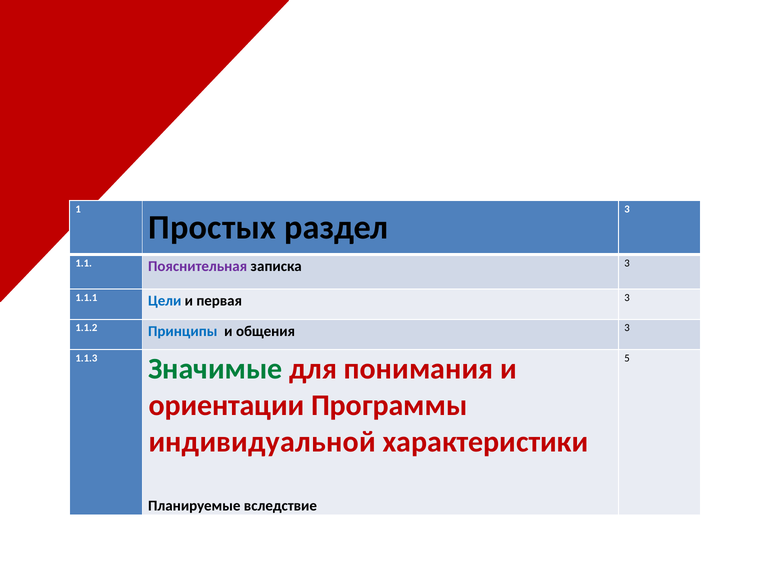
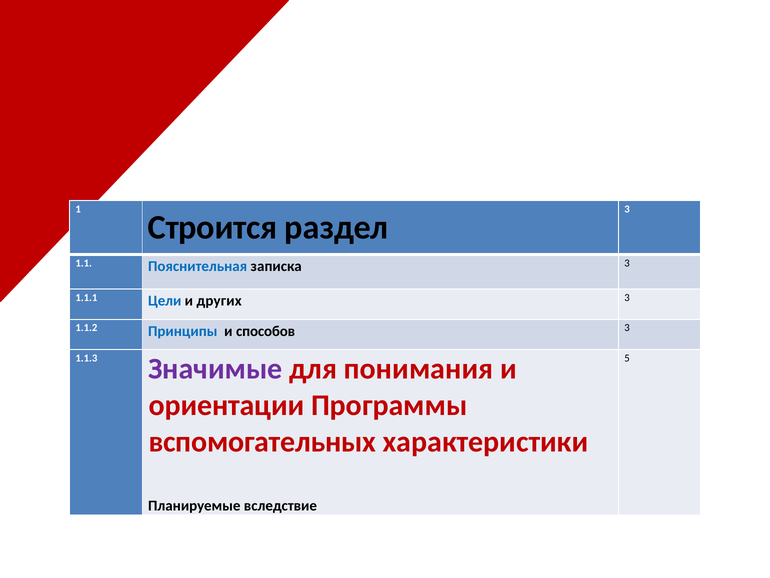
Простых: Простых -> Строится (212, 227)
Пояснительная colour: purple -> blue (198, 266)
первая: первая -> других (219, 301)
общения: общения -> способов (266, 331)
Значимые colour: green -> purple (215, 368)
индивидуальной: индивидуальной -> вспомогательных (262, 442)
